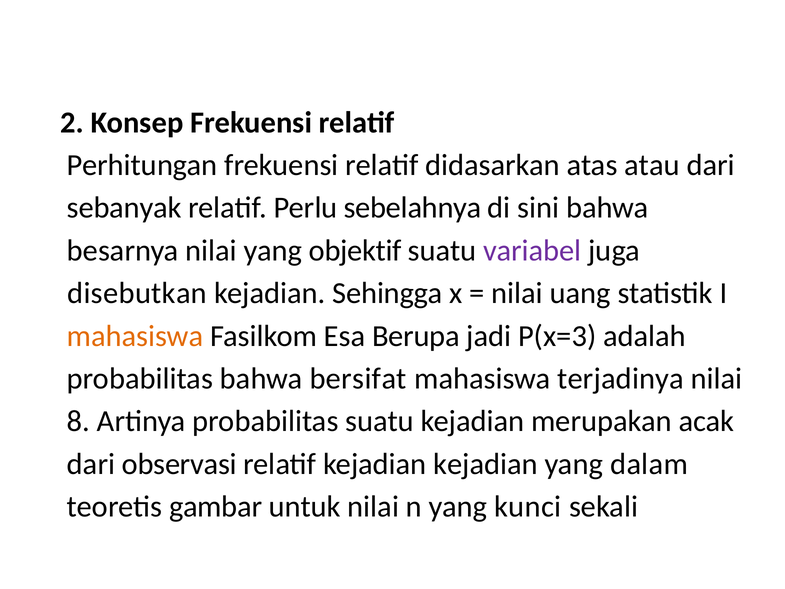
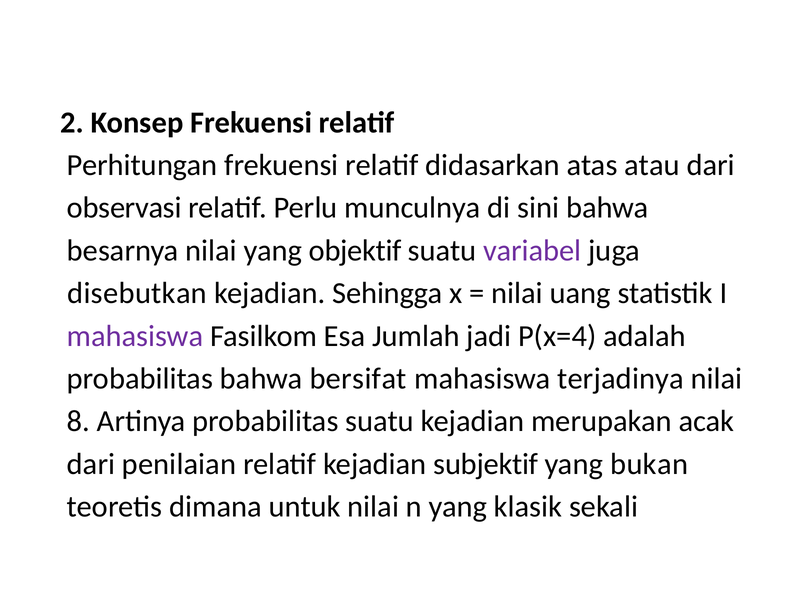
sebanyak: sebanyak -> observasi (124, 208)
sebelahnya: sebelahnya -> munculnya (412, 208)
mahasiswa colour: orange -> purple (135, 336)
Berupa: Berupa -> Jumlah (416, 336)
P(x=3: P(x=3 -> P(x=4 (557, 336)
observasi: observasi -> penilaian (179, 464)
kejadian kejadian: kejadian -> subjektif (486, 464)
dalam: dalam -> bukan (649, 464)
gambar: gambar -> dimana (215, 507)
kunci: kunci -> klasik (528, 507)
